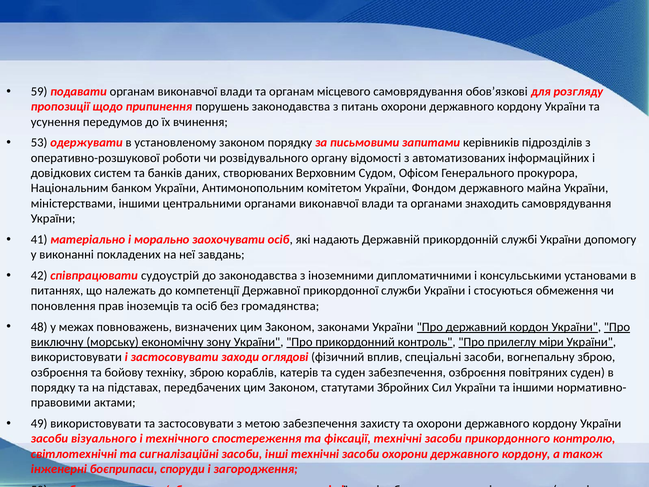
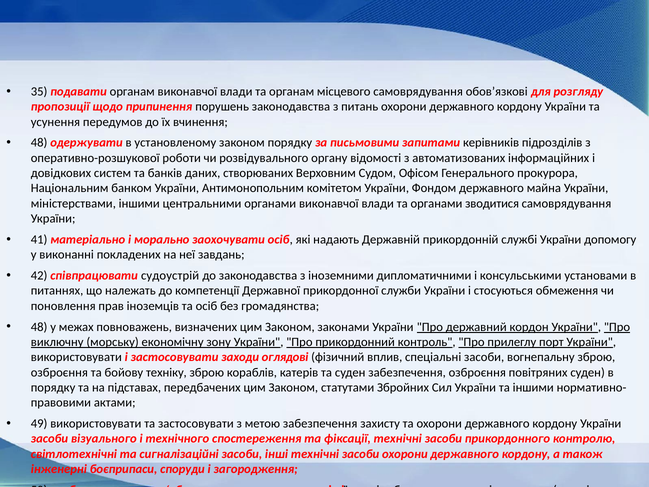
59: 59 -> 35 (39, 92)
53: 53 -> 48 (39, 143)
знаходить: знаходить -> зводитися (492, 203)
міри: міри -> порт (551, 342)
